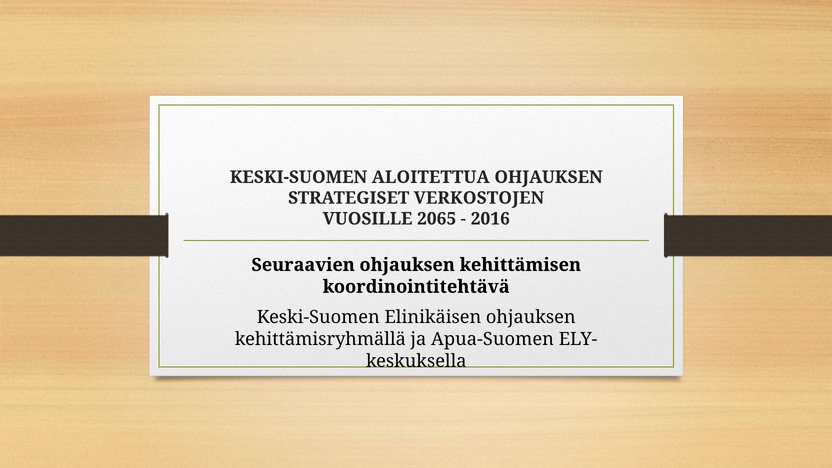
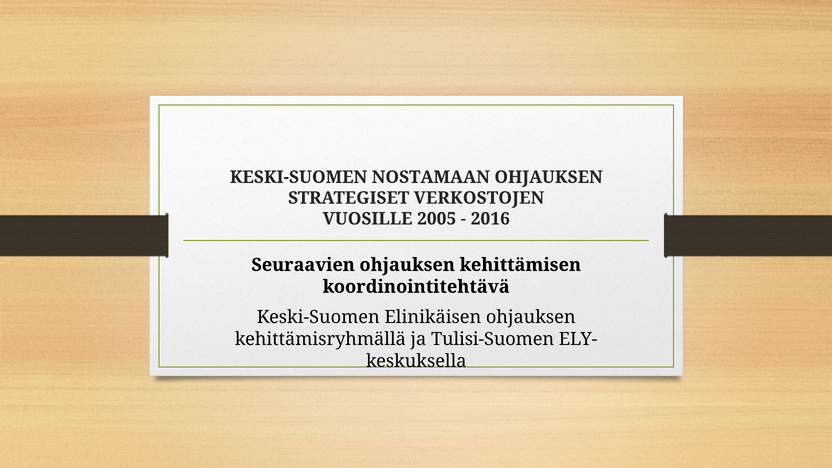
ALOITETTUA: ALOITETTUA -> NOSTAMAAN (431, 177)
2065: 2065 -> 2005 (437, 219)
Apua-Suomen: Apua-Suomen -> Tulisi-Suomen (493, 339)
